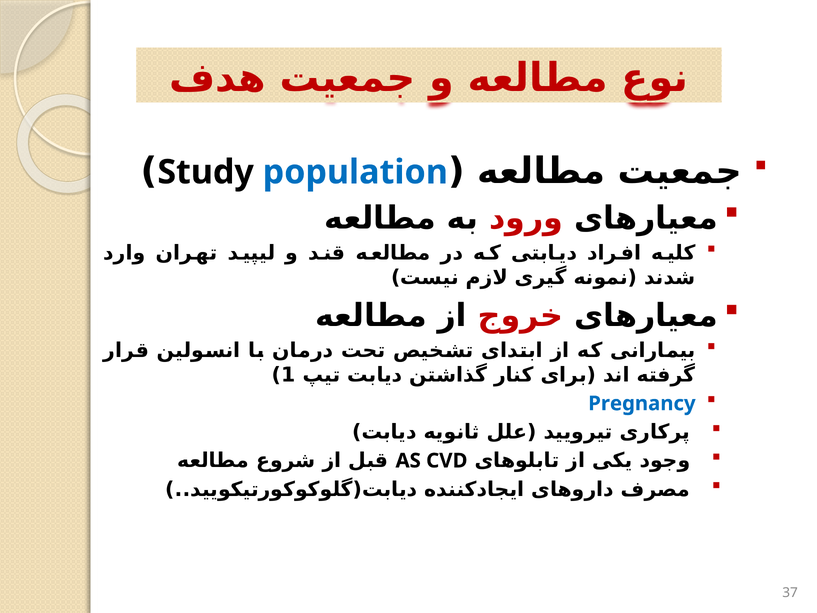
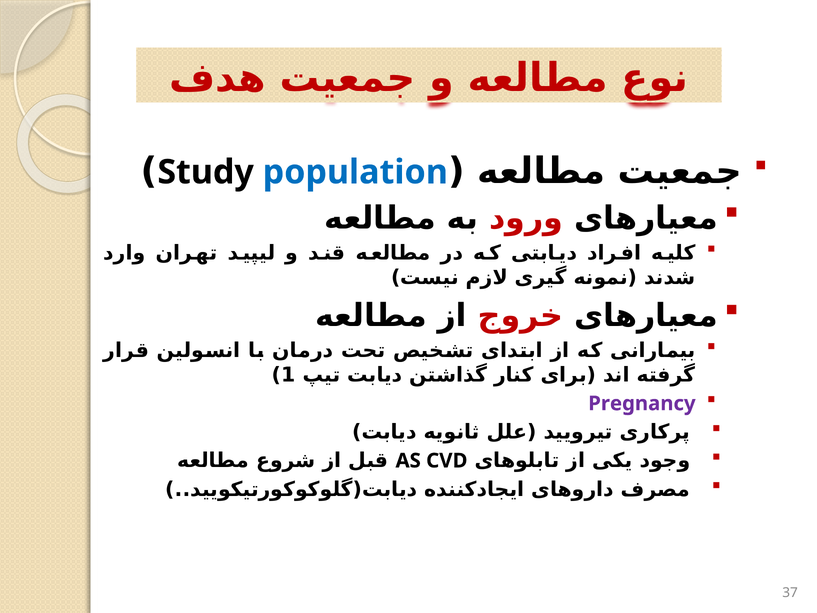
Pregnancy colour: blue -> purple (642, 403)
